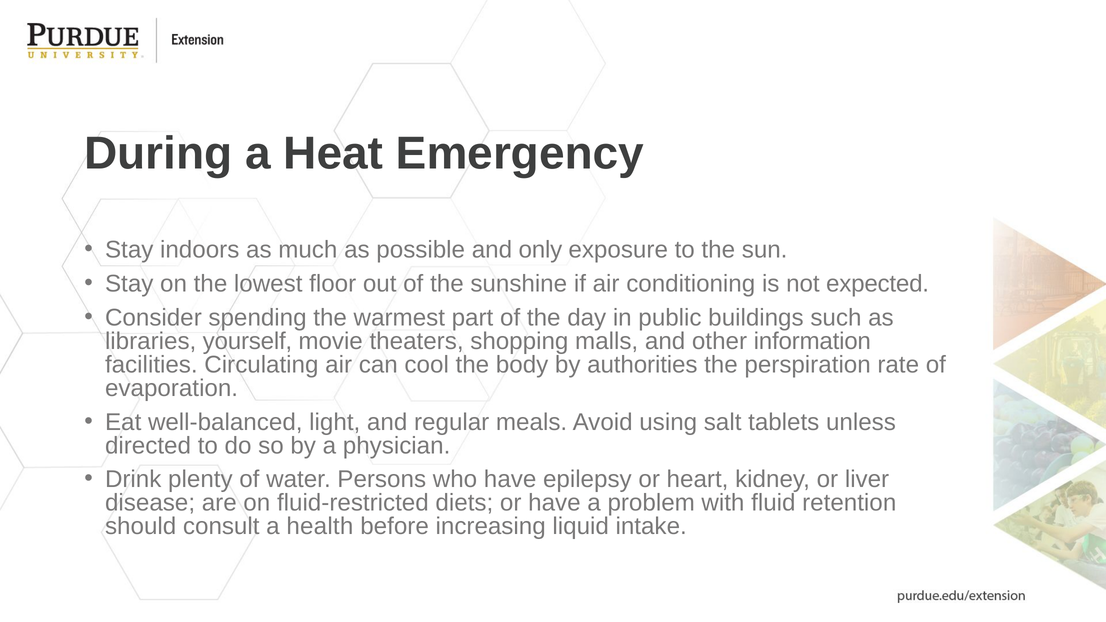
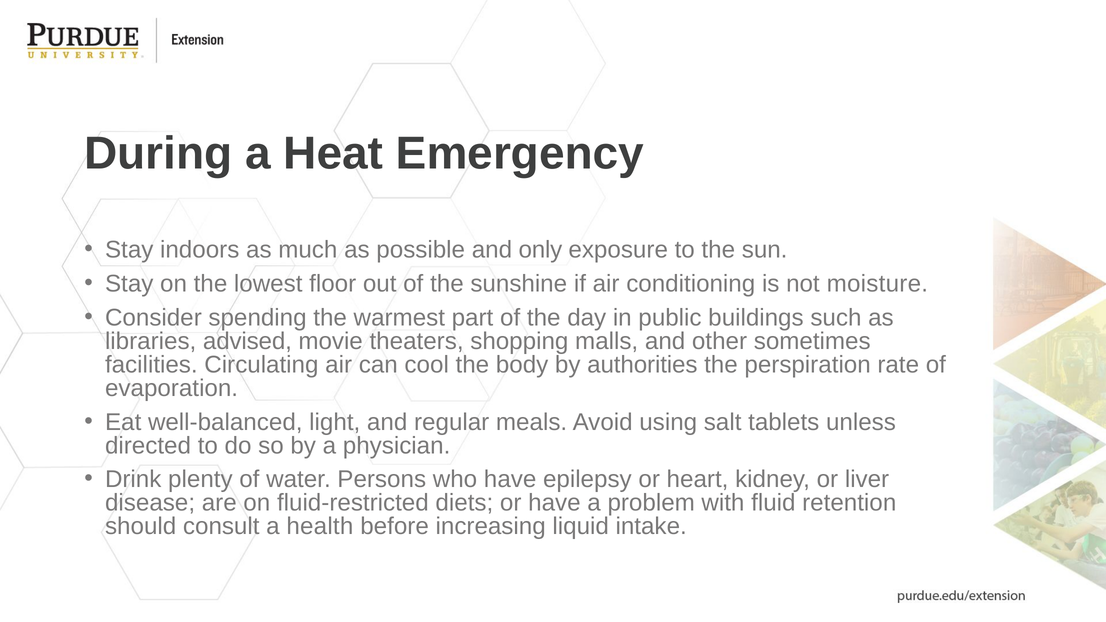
expected: expected -> moisture (877, 284)
yourself: yourself -> advised (247, 341)
information: information -> sometimes (812, 341)
